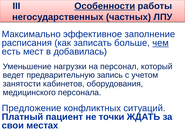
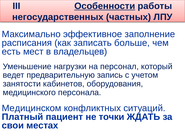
чем underline: present -> none (161, 43)
добавилась: добавилась -> владельцев (80, 52)
Предложение: Предложение -> Медицинском (32, 109)
